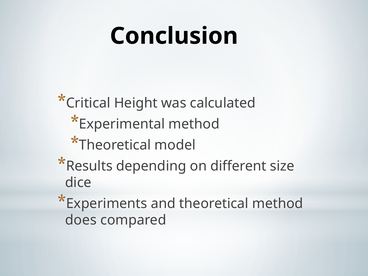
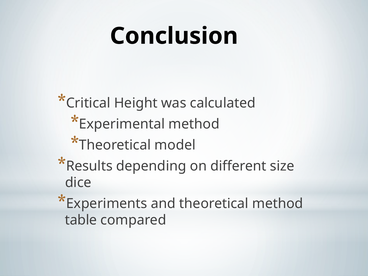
does: does -> table (81, 220)
